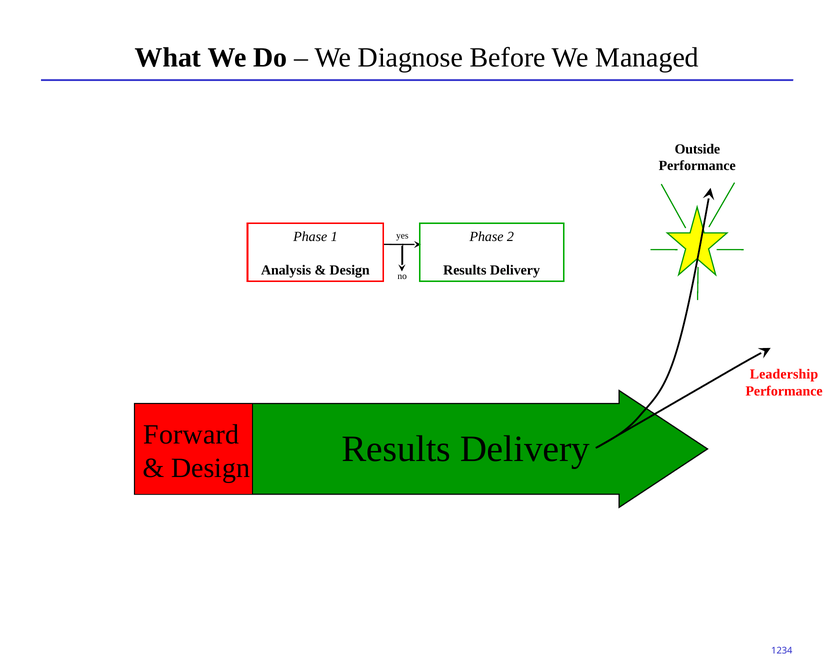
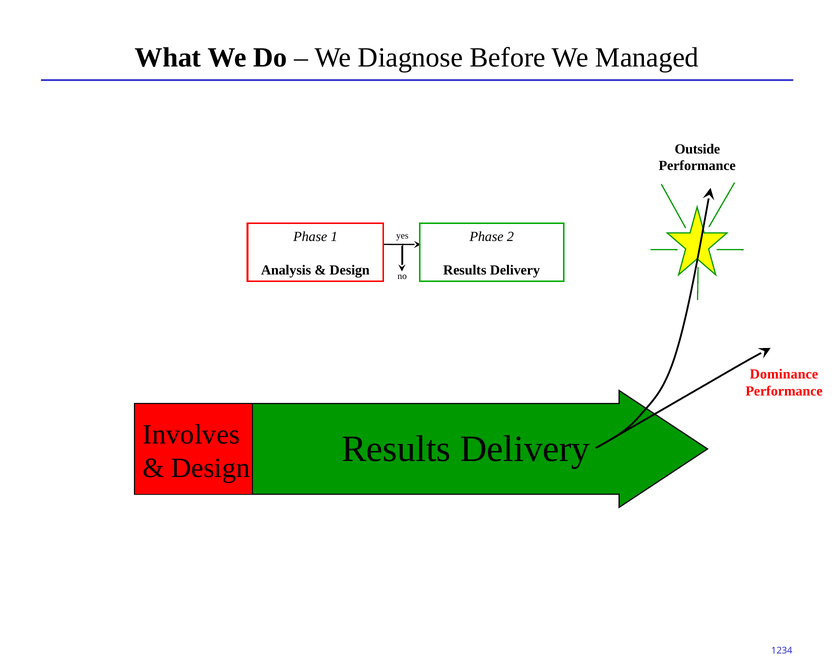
Leadership: Leadership -> Dominance (784, 374)
Forward: Forward -> Involves (191, 435)
